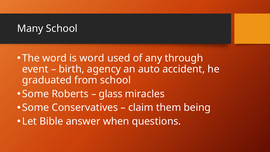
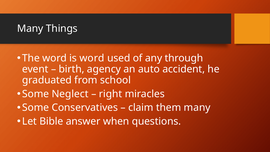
Many School: School -> Things (62, 29)
Roberts: Roberts -> Neglect (70, 94)
glass: glass -> right (111, 94)
them being: being -> many (197, 108)
